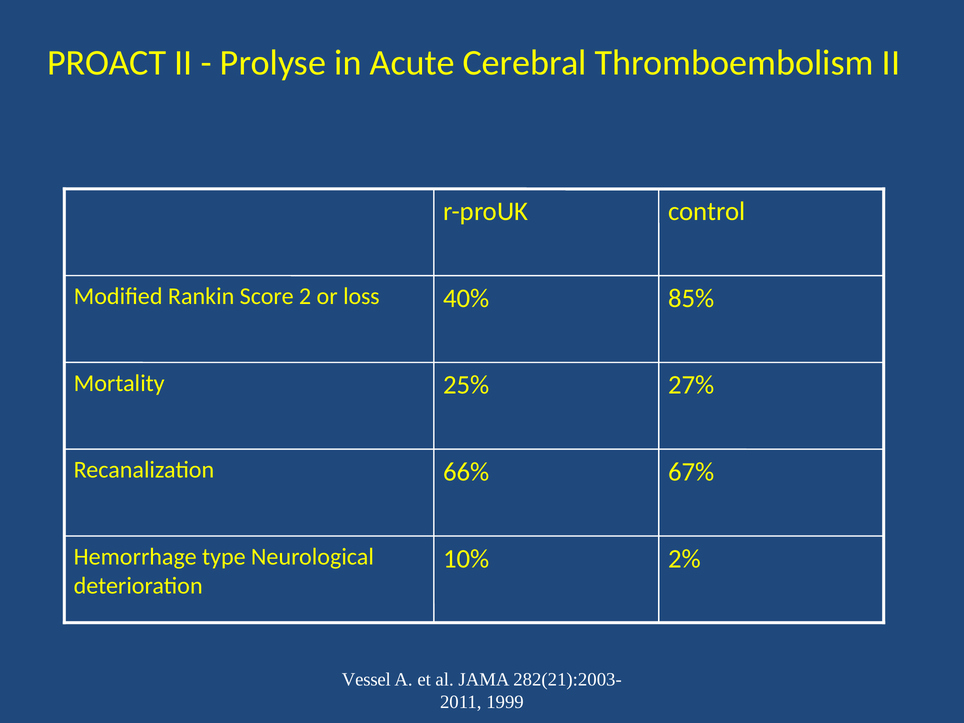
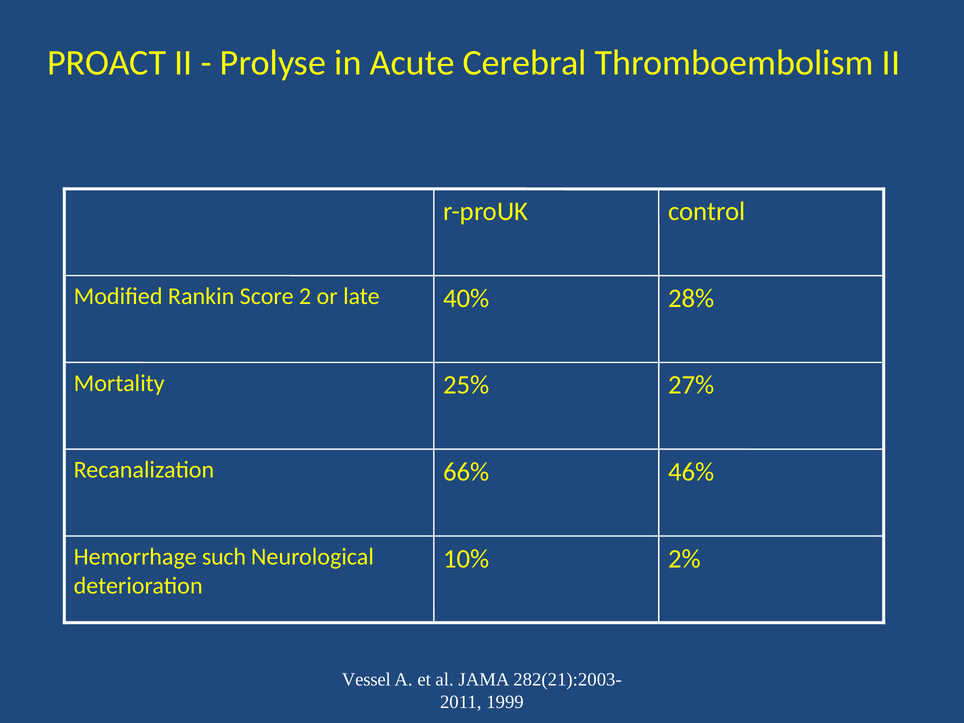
loss: loss -> late (361, 296)
85%: 85% -> 28% (691, 298)
67%: 67% -> 46% (691, 472)
type: type -> such (224, 557)
